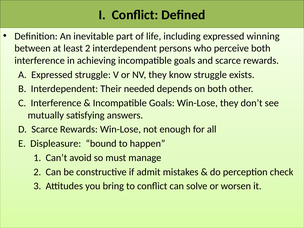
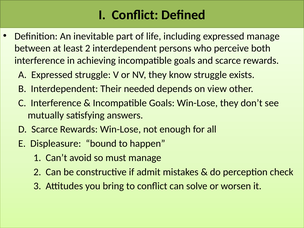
expressed winning: winning -> manage (263, 36)
on both: both -> view (217, 89)
